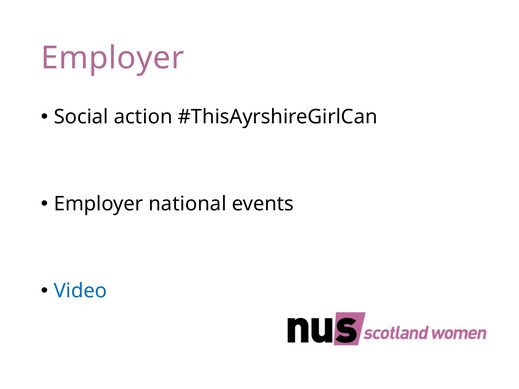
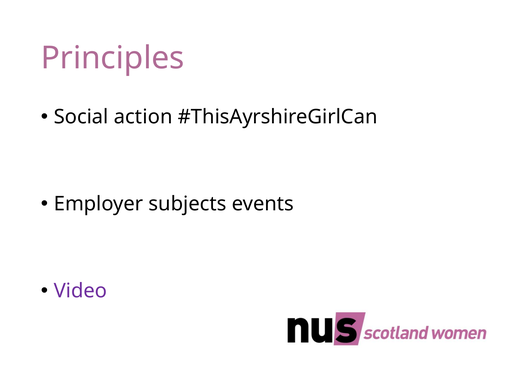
Employer: Employer -> Principles (113, 58)
national: national -> subjects (188, 204)
Video colour: blue -> purple (80, 291)
